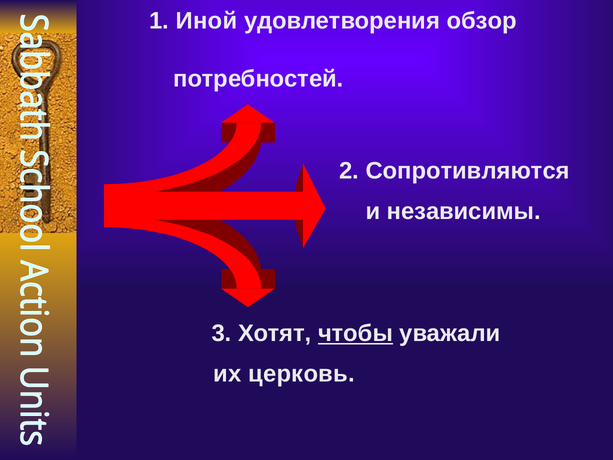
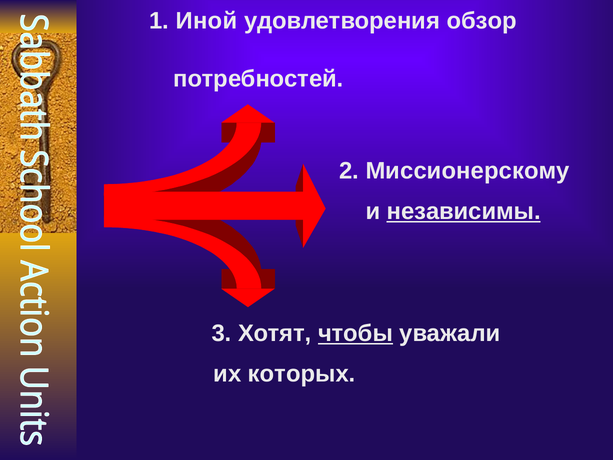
Сопротивляются: Сопротивляются -> Миссионерскому (468, 171)
независимы underline: none -> present (464, 211)
церковь: церковь -> которых (302, 374)
